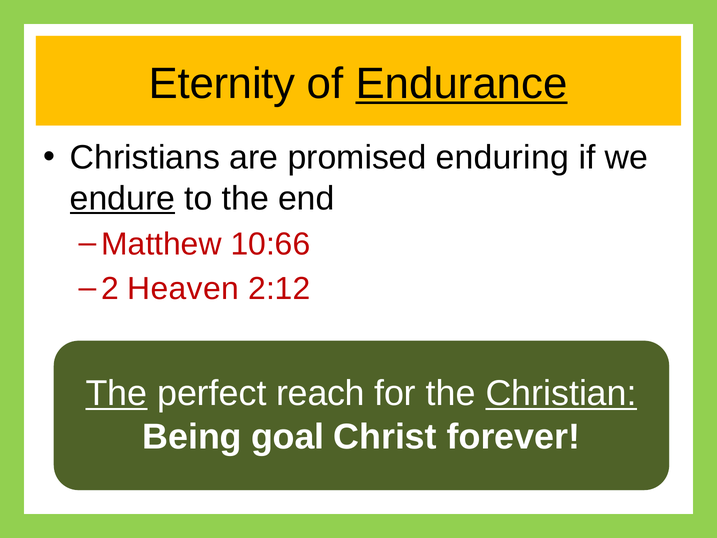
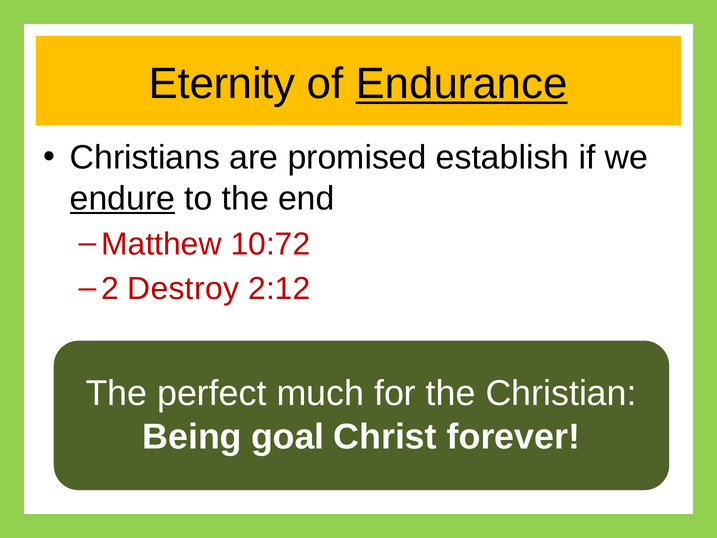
enduring: enduring -> establish (503, 158)
10:66: 10:66 -> 10:72 (270, 244)
Heaven: Heaven -> Destroy (183, 289)
The underline: present -> none (116, 393)
reach: reach -> much (320, 393)
Christian underline: present -> none (561, 393)
